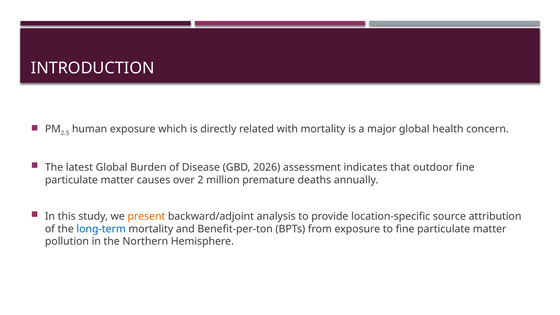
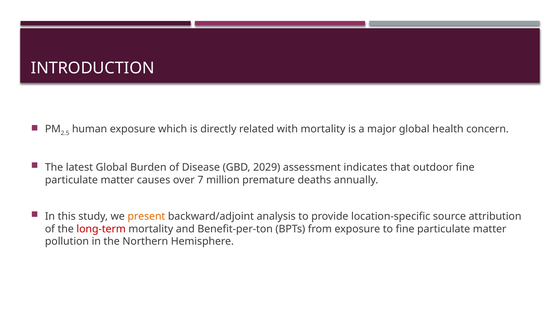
2026: 2026 -> 2029 (267, 167)
2: 2 -> 7 (200, 180)
long-term colour: blue -> red (101, 229)
